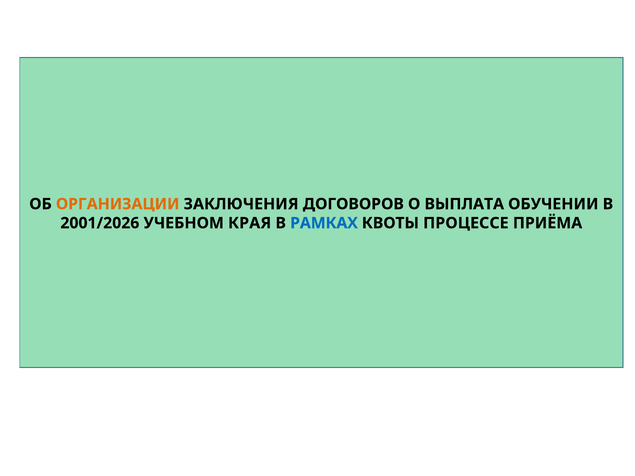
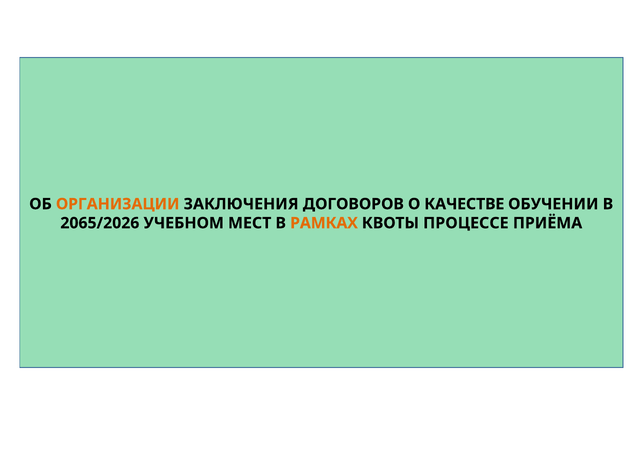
ВЫПЛАТА: ВЫПЛАТА -> КАЧЕСТВЕ (464, 204)
2001/2026: 2001/2026 -> 2065/2026 (100, 223)
КРАЯ: КРАЯ -> МЕСТ (250, 223)
РАМКАХ colour: blue -> orange (324, 223)
